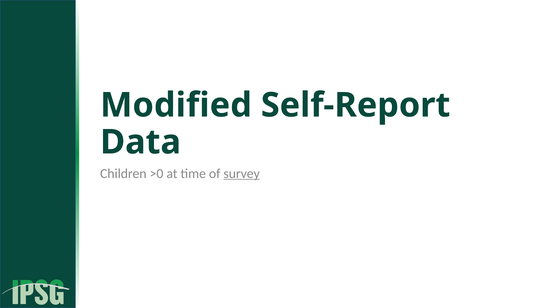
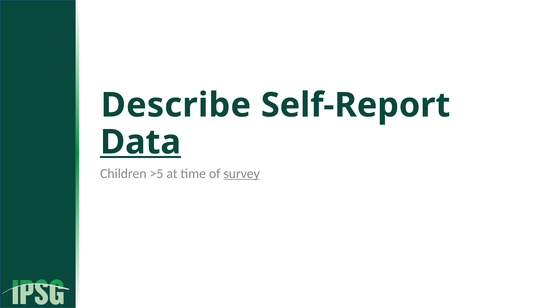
Modified: Modified -> Describe (176, 105)
Data underline: none -> present (141, 142)
>0: >0 -> >5 (157, 173)
